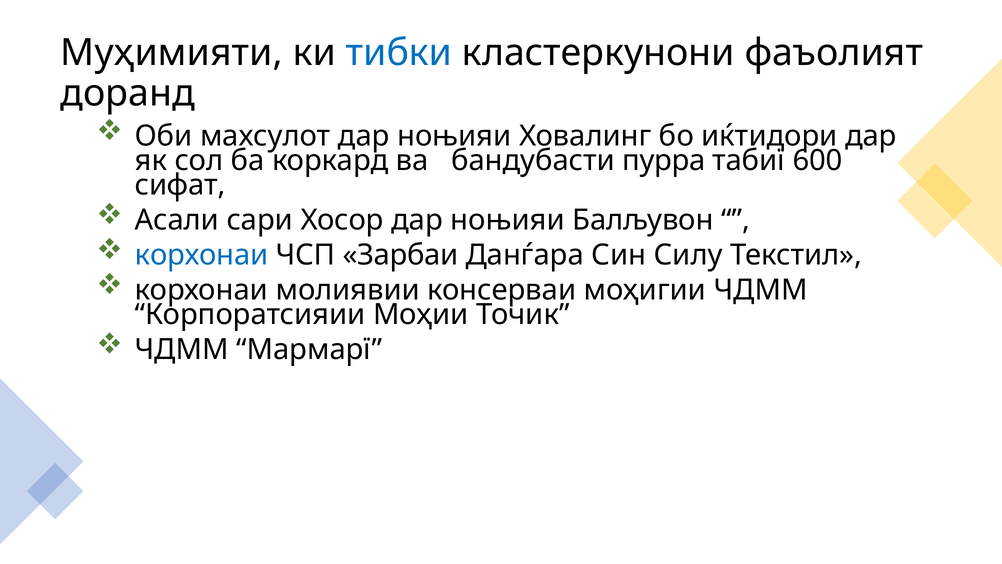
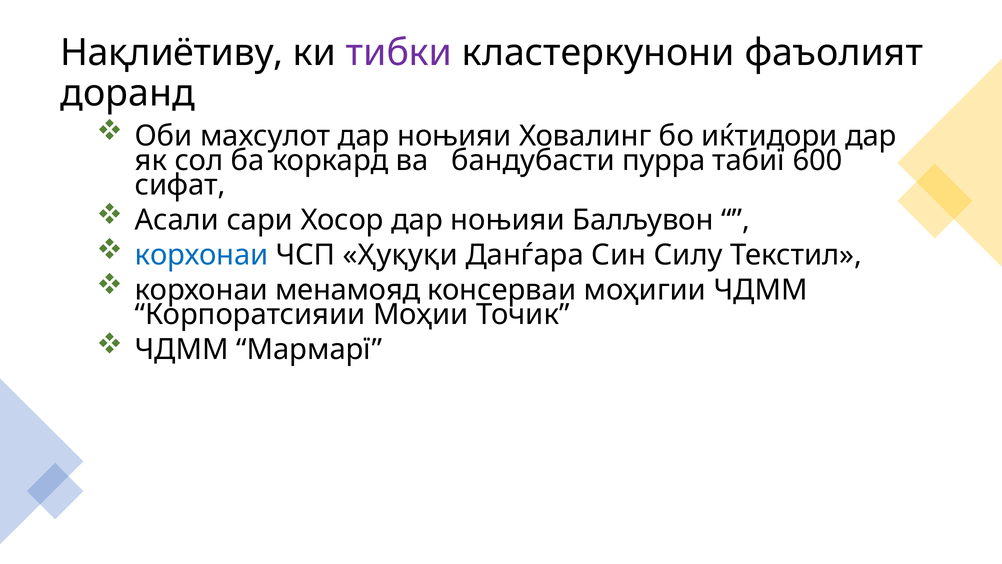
Муҳимияти: Муҳимияти -> Нақлиётиву (172, 53)
тибки colour: blue -> purple (399, 53)
Зарбаи: Зарбаи -> Ҳуқуқи (400, 255)
молиявии: молиявии -> менамояд (348, 290)
